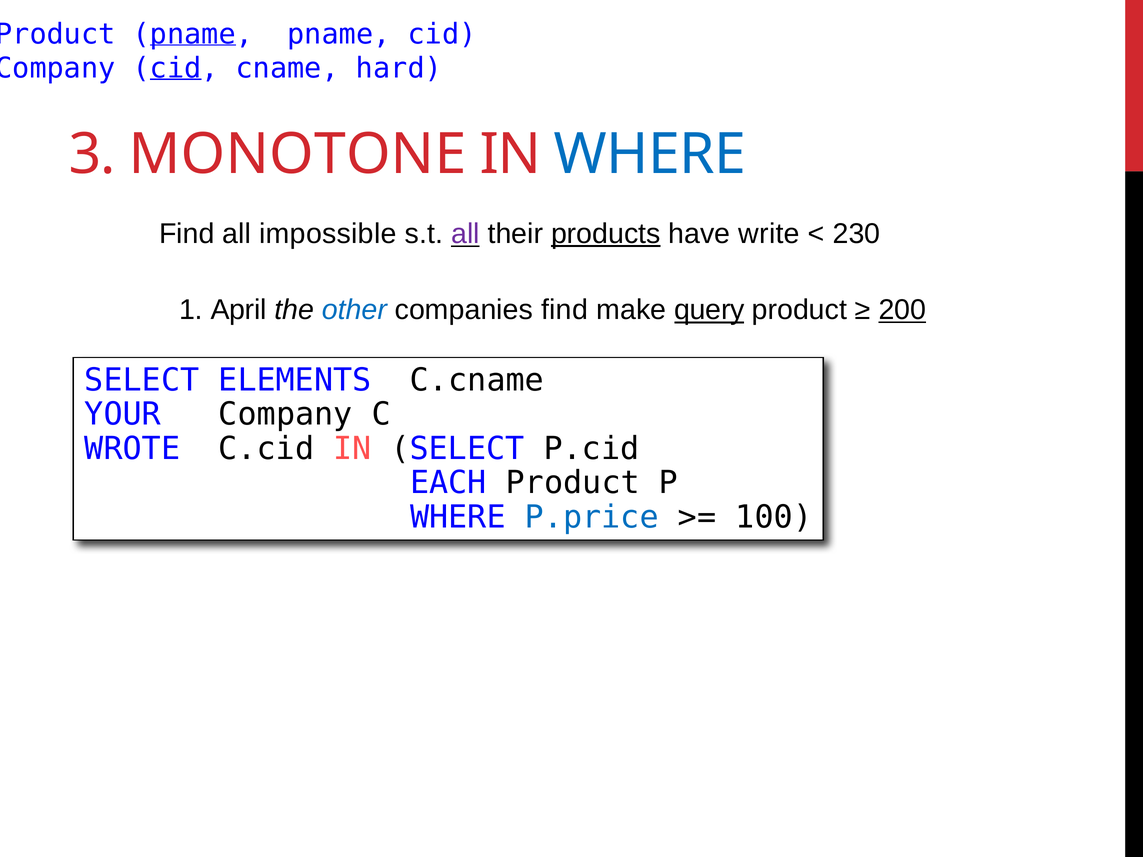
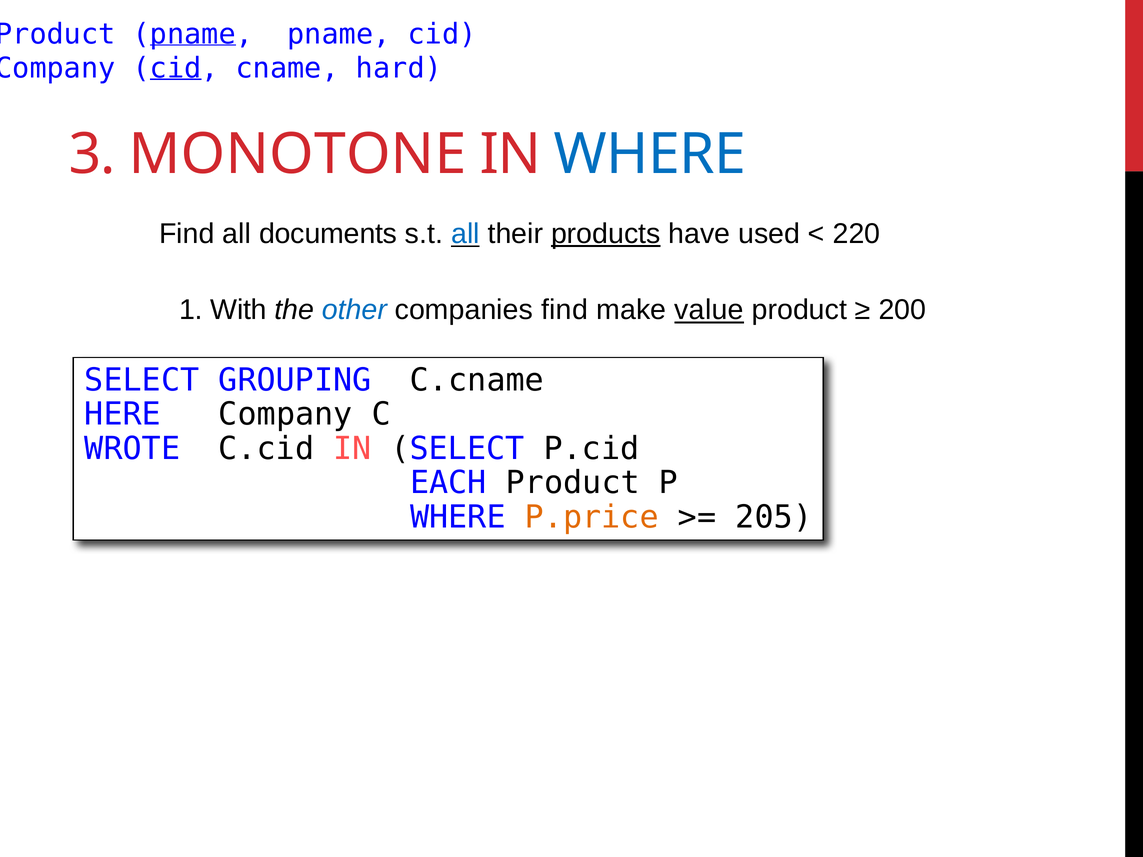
impossible: impossible -> documents (328, 234)
all colour: purple -> blue (465, 234)
write: write -> used (769, 234)
230: 230 -> 220 (856, 234)
April: April -> With (239, 310)
query: query -> value (709, 310)
200 underline: present -> none (902, 310)
ELEMENTS: ELEMENTS -> GROUPING (295, 380)
YOUR: YOUR -> HERE (123, 414)
P.price colour: blue -> orange (592, 517)
100: 100 -> 205 (774, 517)
